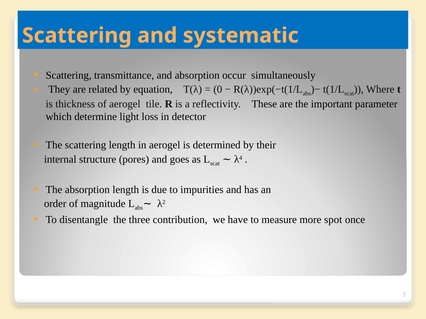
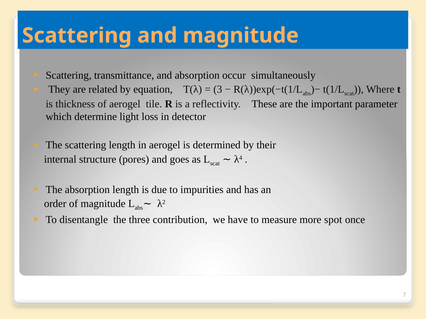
and systematic: systematic -> magnitude (241, 36)
0: 0 -> 3 (218, 90)
